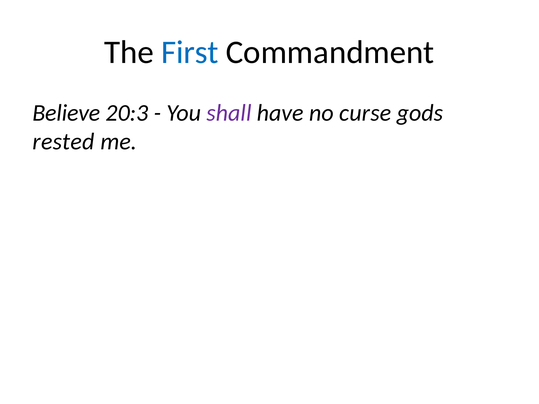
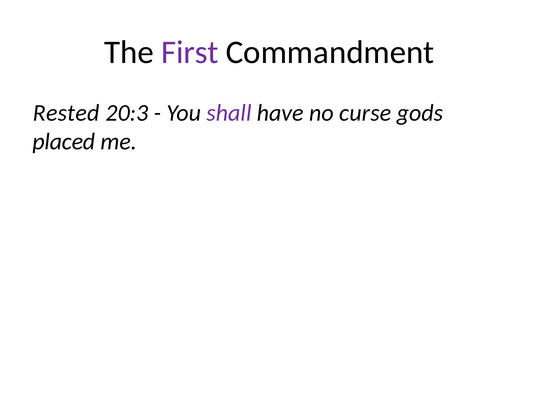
First colour: blue -> purple (190, 52)
Believe: Believe -> Rested (66, 113)
rested: rested -> placed (64, 142)
